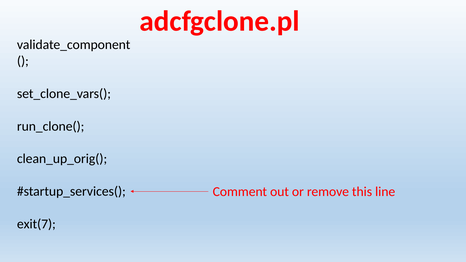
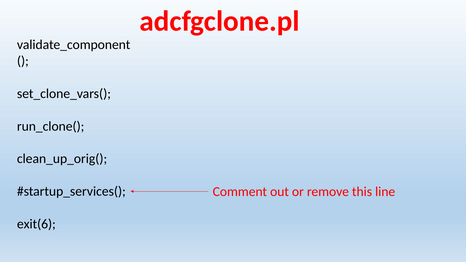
exit(7: exit(7 -> exit(6 (36, 224)
